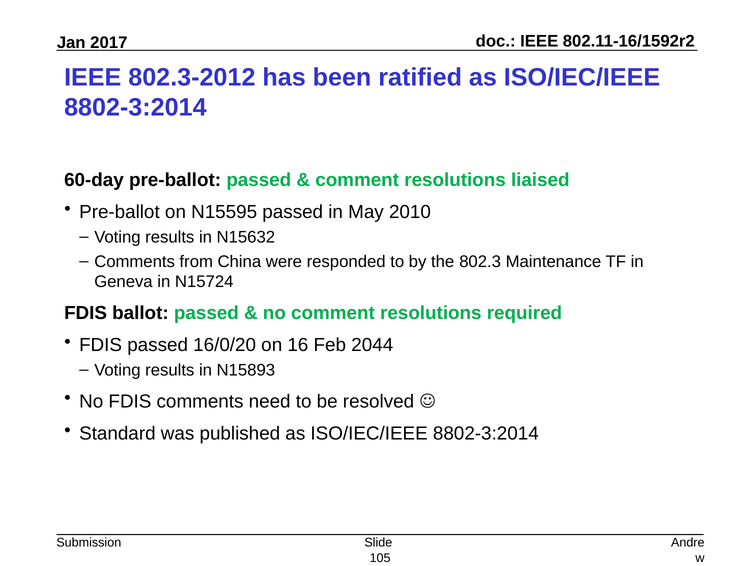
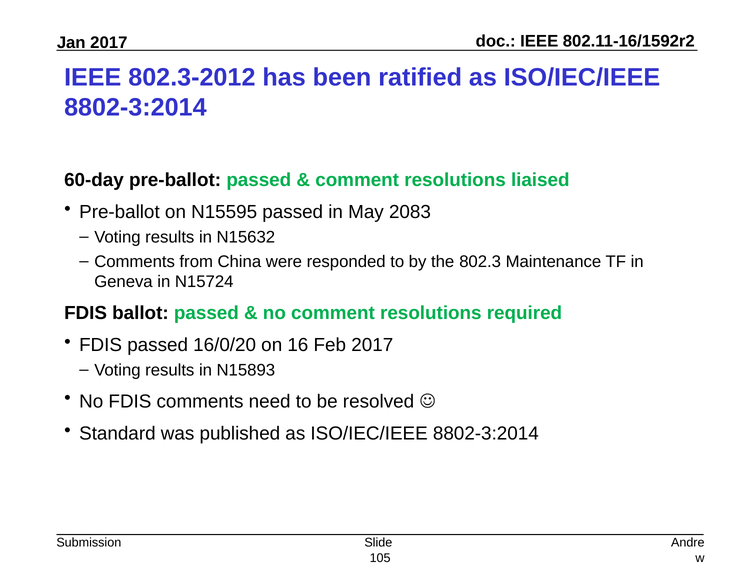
2010: 2010 -> 2083 (410, 212)
Feb 2044: 2044 -> 2017 (372, 345)
